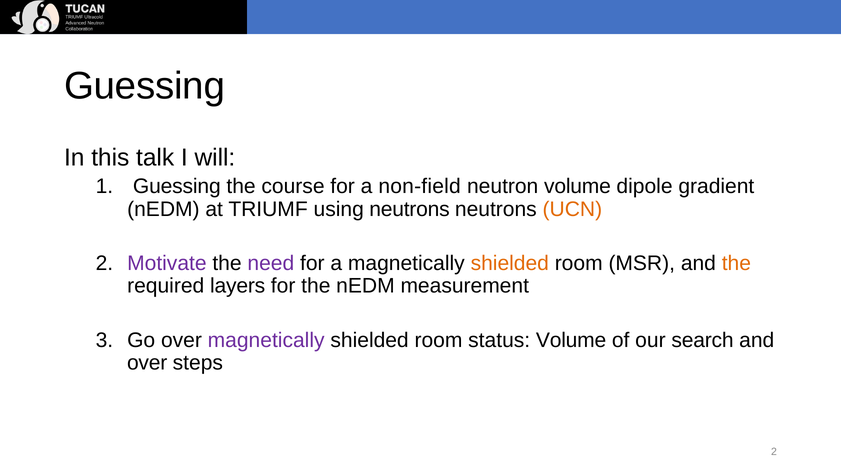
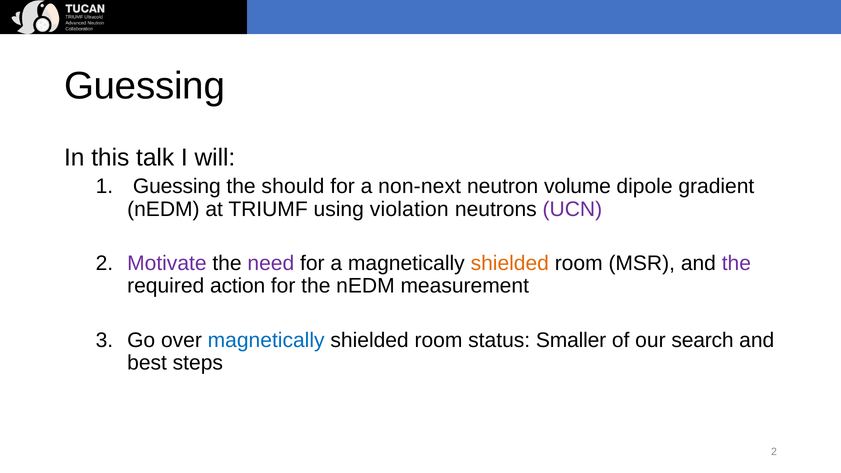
course: course -> should (293, 186)
non-field: non-field -> non-next (420, 186)
using neutrons: neutrons -> violation (409, 209)
UCN colour: orange -> purple (572, 209)
the colour: orange -> purple (736, 263)
layers: layers -> action (238, 286)
magnetically colour: purple -> blue (266, 340)
status Volume: Volume -> Smaller (571, 340)
over: over -> best (147, 363)
